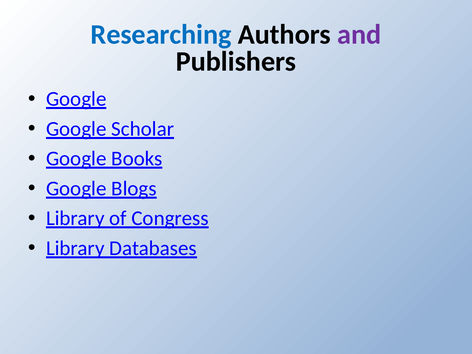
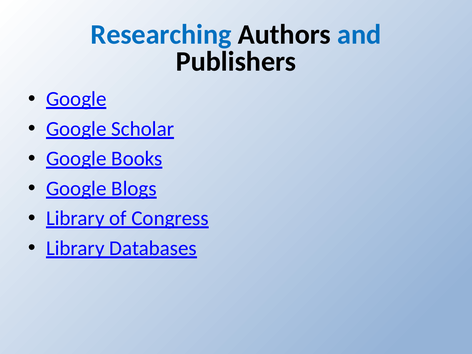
and colour: purple -> blue (359, 34)
